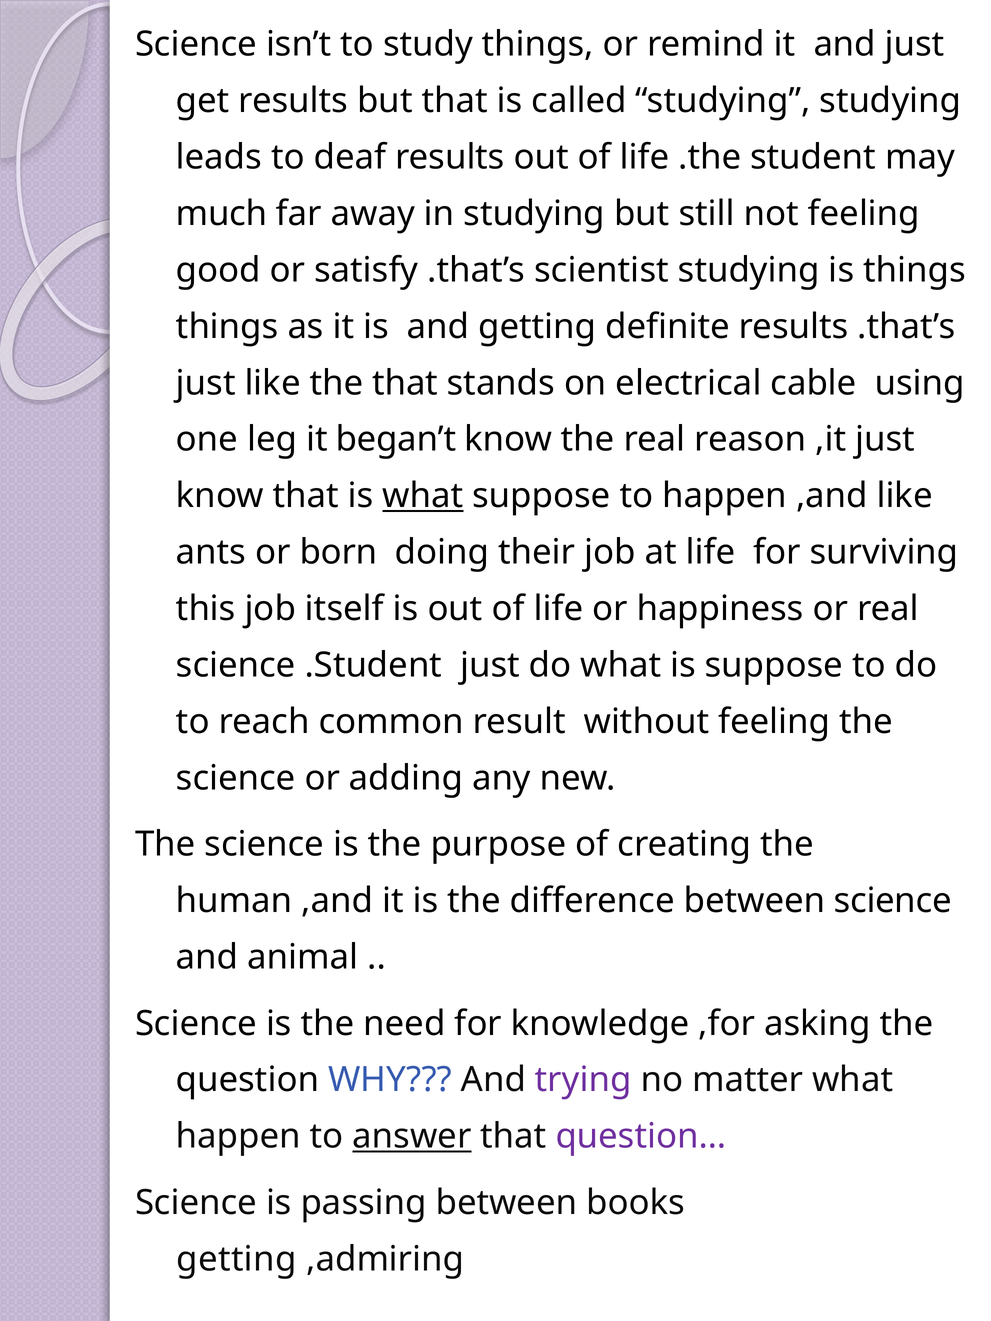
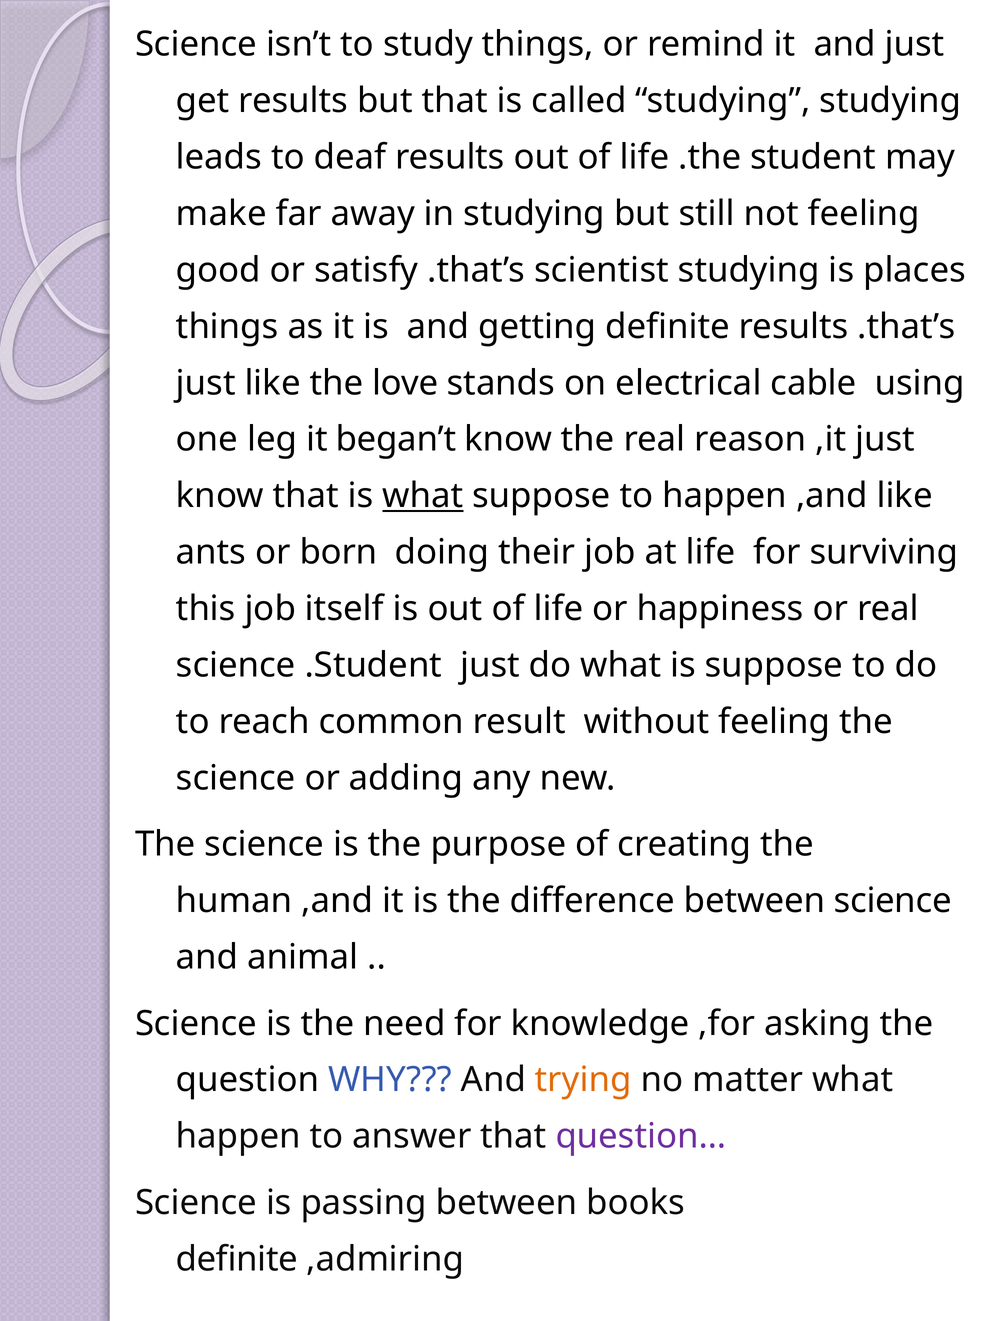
much: much -> make (221, 214)
is things: things -> places (915, 270)
the that: that -> love (405, 383)
trying colour: purple -> orange (583, 1080)
answer underline: present -> none (412, 1137)
getting: getting -> definite (237, 1259)
